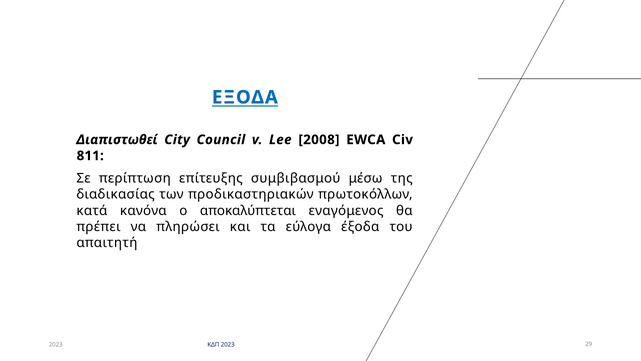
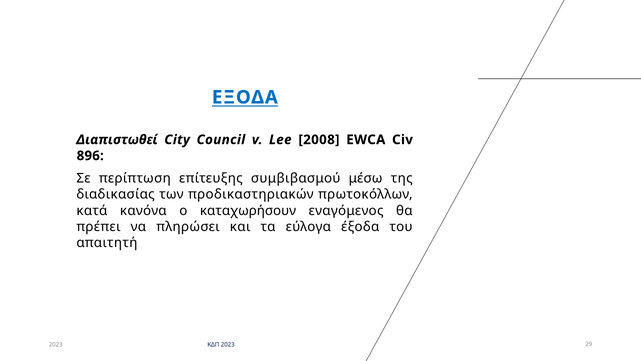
811: 811 -> 896 (90, 156)
αποκαλύπτεται: αποκαλύπτεται -> καταχωρήσουν (248, 210)
